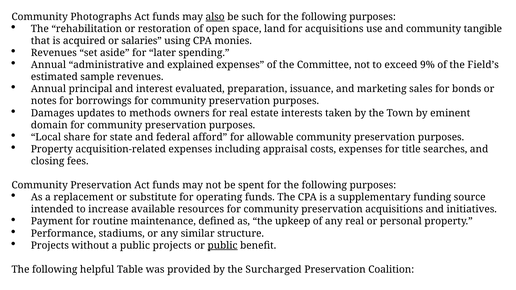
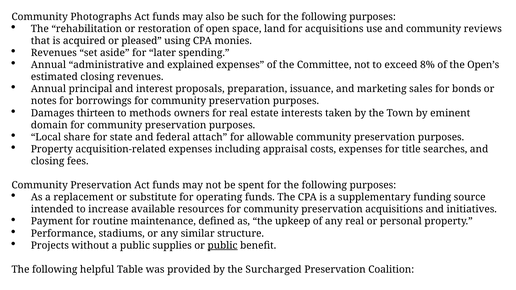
also underline: present -> none (215, 17)
tangible: tangible -> reviews (483, 29)
salaries: salaries -> pleased (142, 41)
9%: 9% -> 8% (427, 65)
Field’s: Field’s -> Open’s (483, 65)
estimated sample: sample -> closing (97, 77)
evaluated: evaluated -> proposals (200, 89)
updates: updates -> thirteen (96, 113)
afford: afford -> attach (210, 137)
public projects: projects -> supplies (172, 246)
